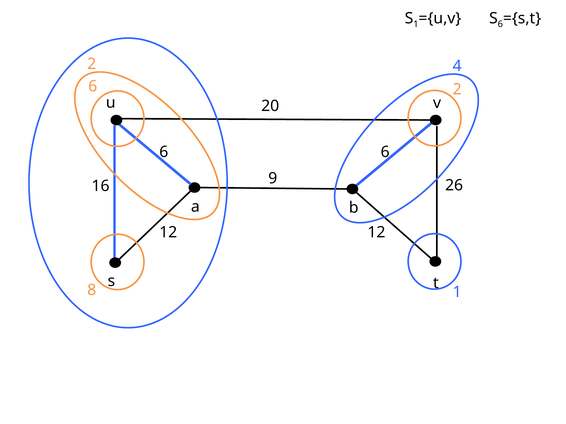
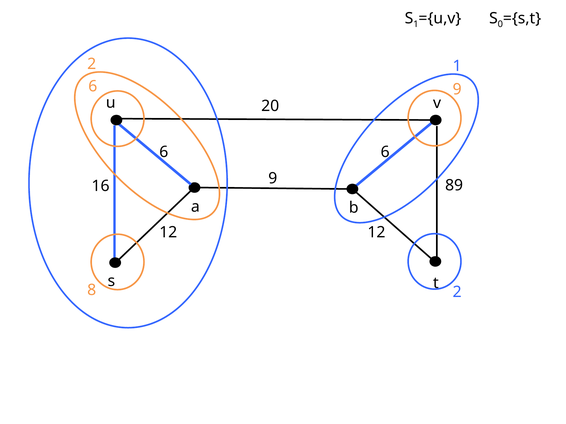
S 6: 6 -> 0 (500, 24)
2 4: 4 -> 1 (457, 66)
6 2: 2 -> 9 (457, 89)
26: 26 -> 89 (454, 185)
8 1: 1 -> 2 (457, 292)
